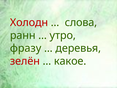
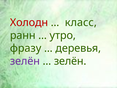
слова: слова -> класс (81, 22)
зелён colour: red -> purple (25, 61)
какое: какое -> зелён (70, 61)
